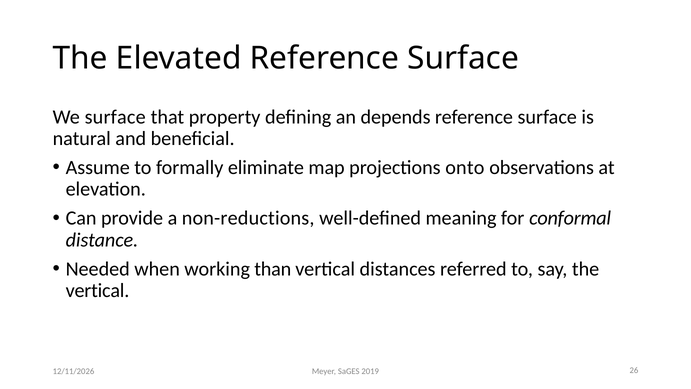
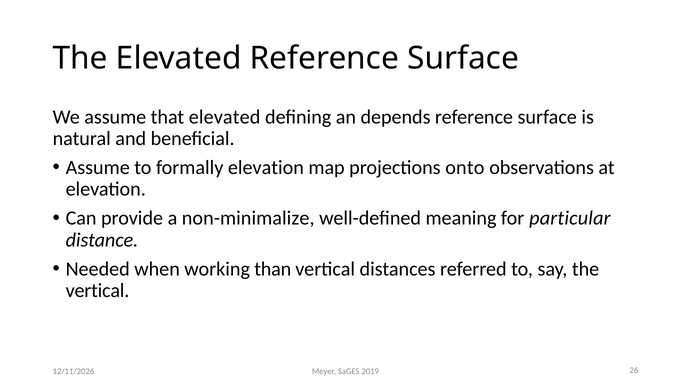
We surface: surface -> assume (115, 117)
that property: property -> elevated (225, 117)
formally eliminate: eliminate -> elevation (266, 167)
non-reductions: non-reductions -> non-minimalize (248, 218)
conformal: conformal -> particular (570, 218)
